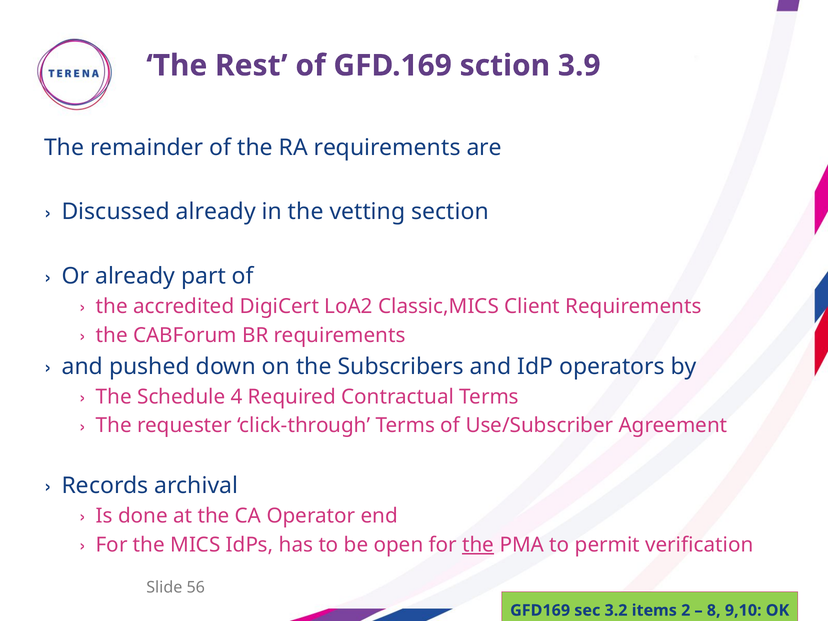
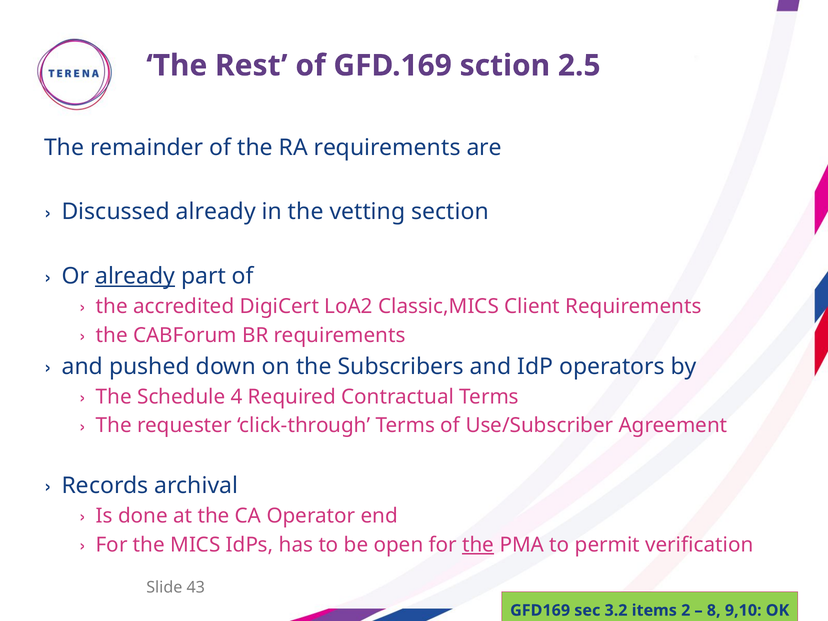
3.9: 3.9 -> 2.5 (579, 66)
already underline: none -> present (135, 276)
56: 56 -> 43 (196, 588)
